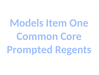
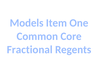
Prompted: Prompted -> Fractional (30, 49)
